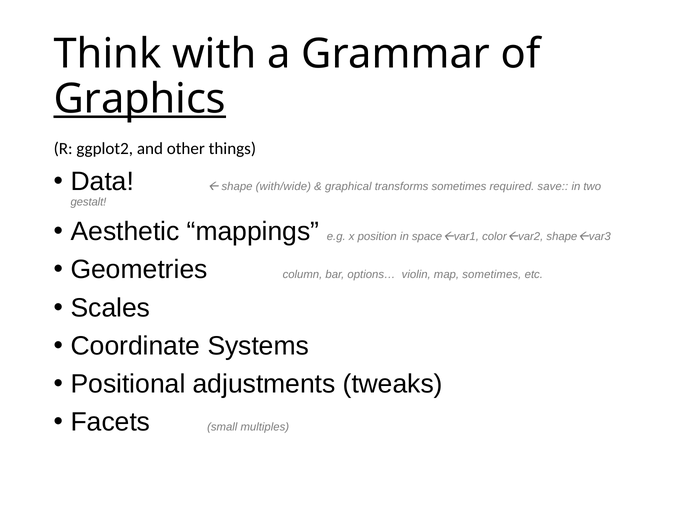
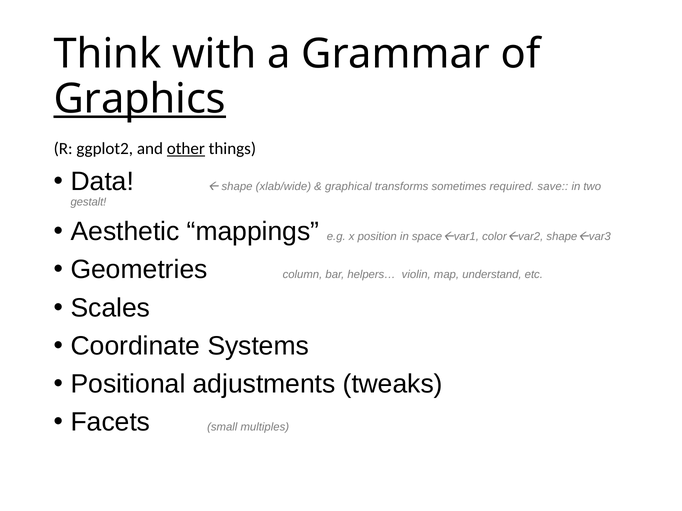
other underline: none -> present (186, 149)
with/wide: with/wide -> xlab/wide (283, 187)
options…: options… -> helpers… (371, 275)
map sometimes: sometimes -> understand (492, 275)
